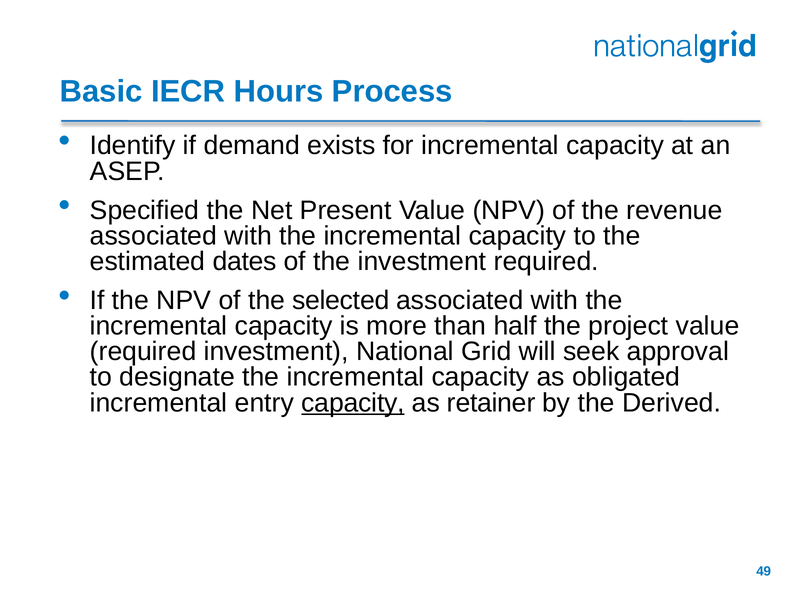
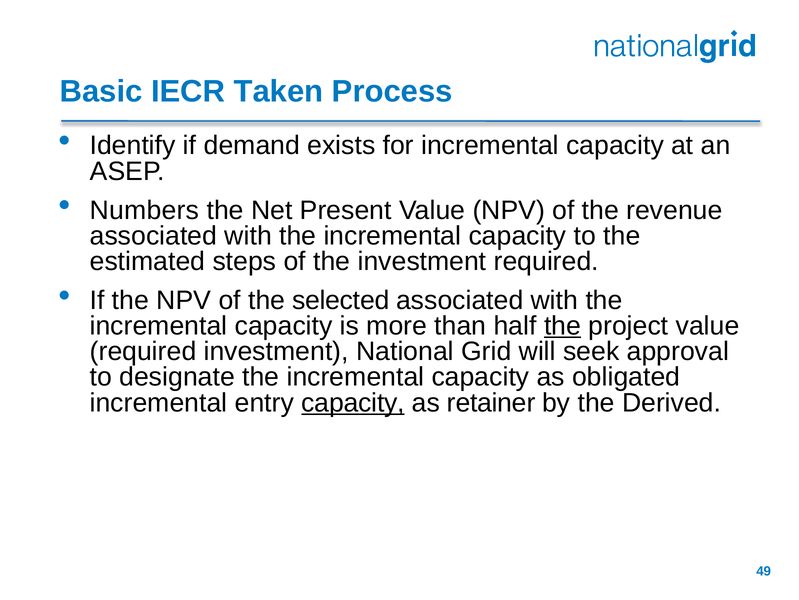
Hours: Hours -> Taken (279, 91)
Specified: Specified -> Numbers (144, 210)
dates: dates -> steps (244, 261)
the underline: none -> present (563, 326)
